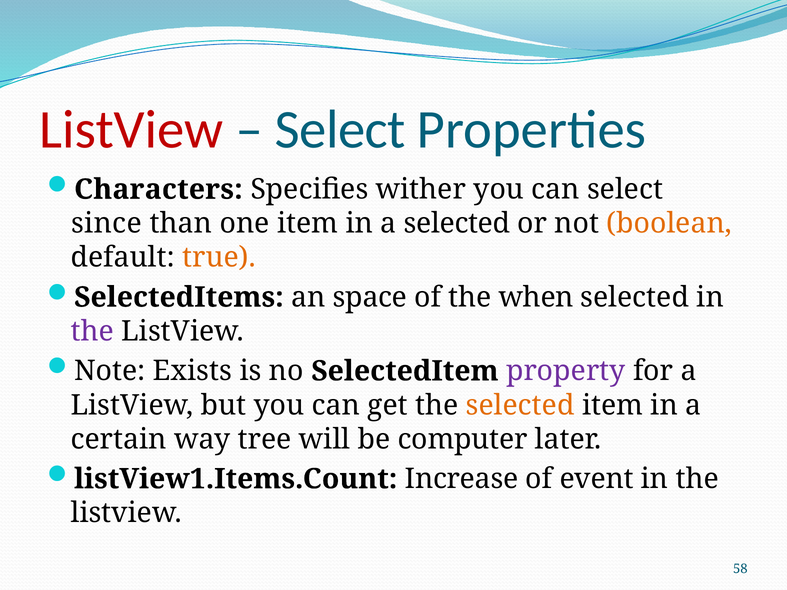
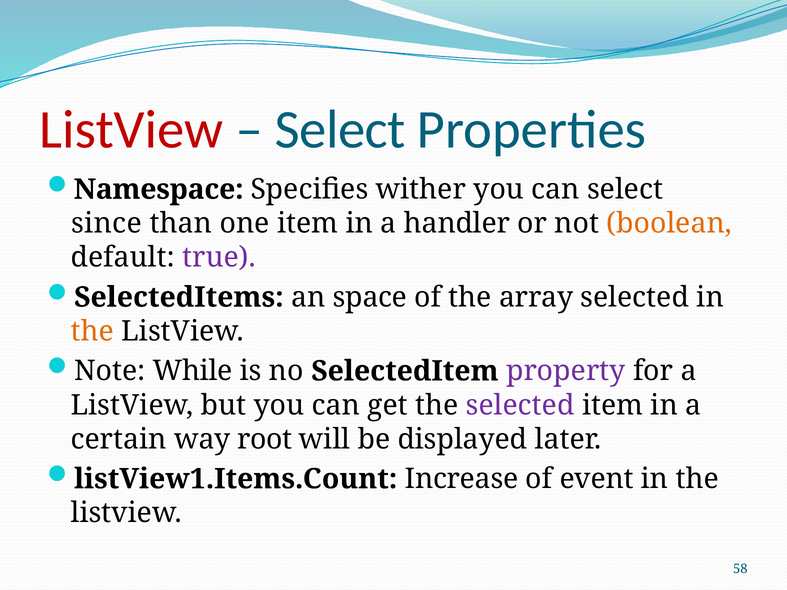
Characters: Characters -> Namespace (159, 189)
a selected: selected -> handler (457, 224)
true colour: orange -> purple (219, 258)
when: when -> array (536, 297)
the colour: purple -> orange (92, 331)
Exists: Exists -> While (193, 371)
selected colour: orange -> purple (520, 405)
tree: tree -> root (265, 439)
computer: computer -> displayed (462, 439)
